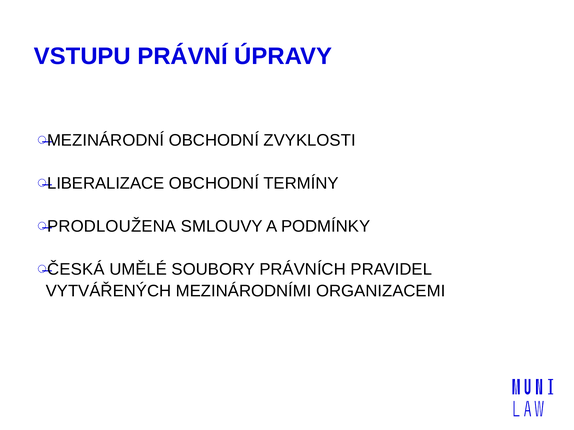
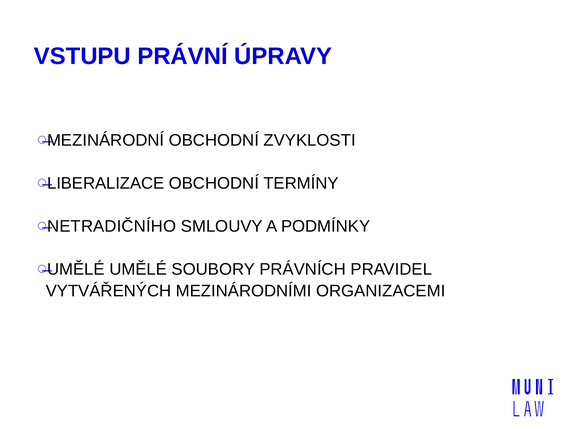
PRODLOUŽENA: PRODLOUŽENA -> NETRADIČNÍHO (112, 227)
ČESKÁ: ČESKÁ -> UMĚLÉ (76, 270)
